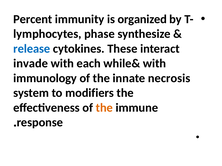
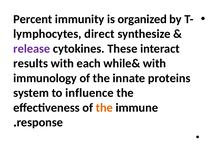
phase: phase -> direct (99, 34)
release colour: blue -> purple (32, 49)
invade: invade -> results (31, 64)
necrosis: necrosis -> proteins (169, 78)
modifiers: modifiers -> influence (89, 93)
